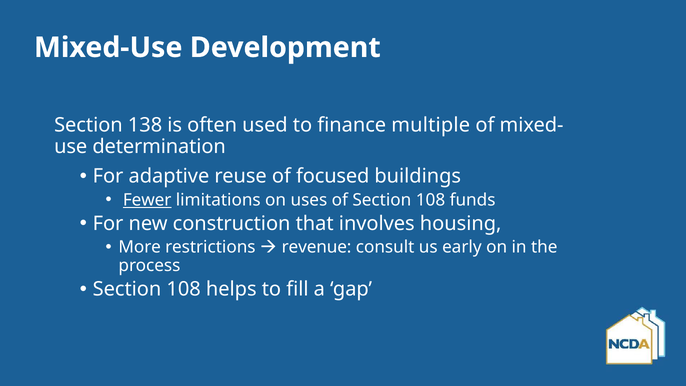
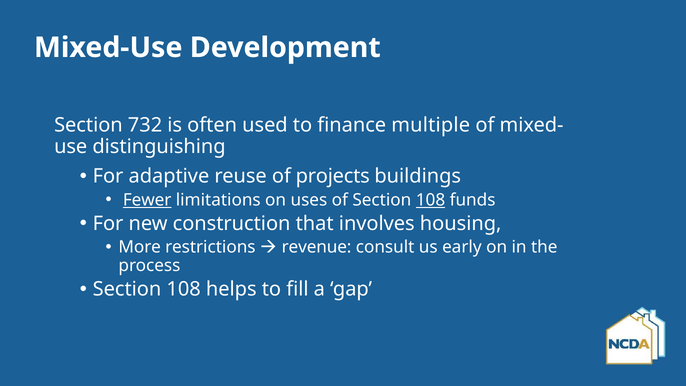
138: 138 -> 732 (145, 125)
determination: determination -> distinguishing (159, 147)
focused: focused -> projects (333, 176)
108 underline: none -> present (431, 200)
